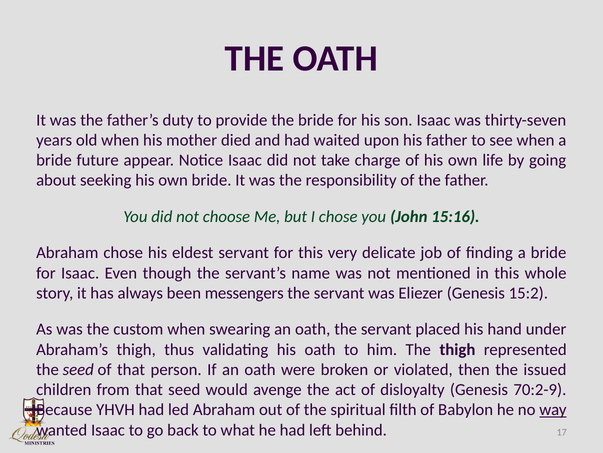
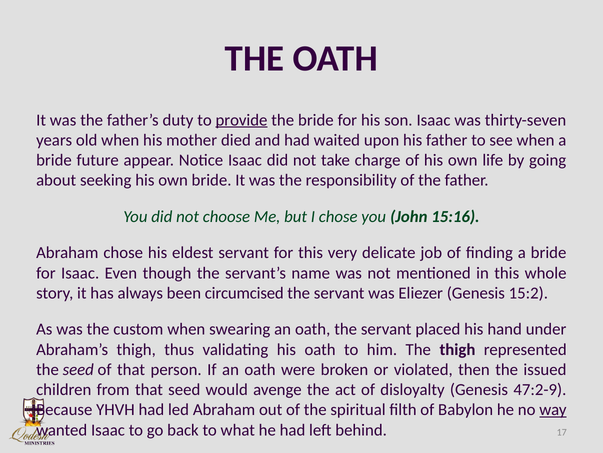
provide underline: none -> present (241, 120)
messengers: messengers -> circumcised (244, 293)
70:2-9: 70:2-9 -> 47:2-9 (540, 389)
